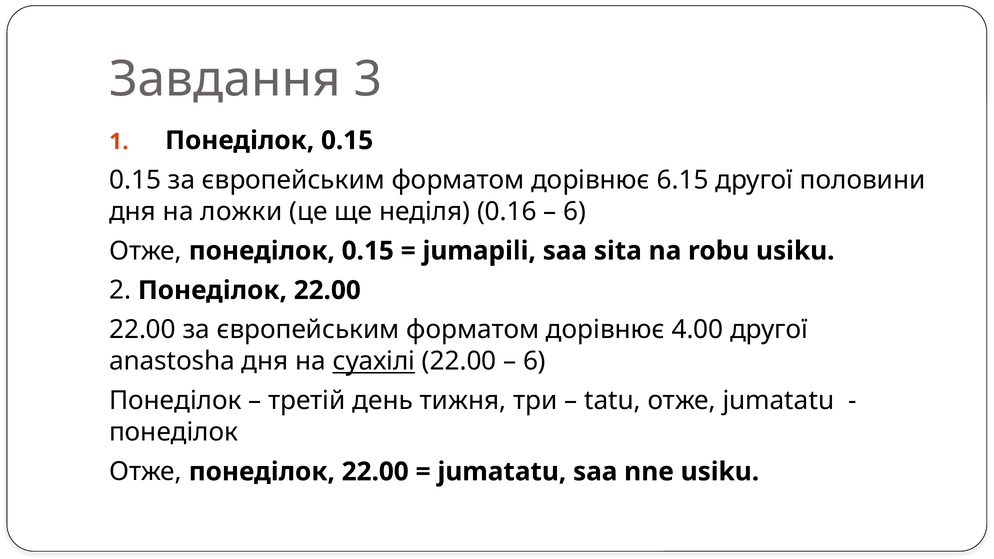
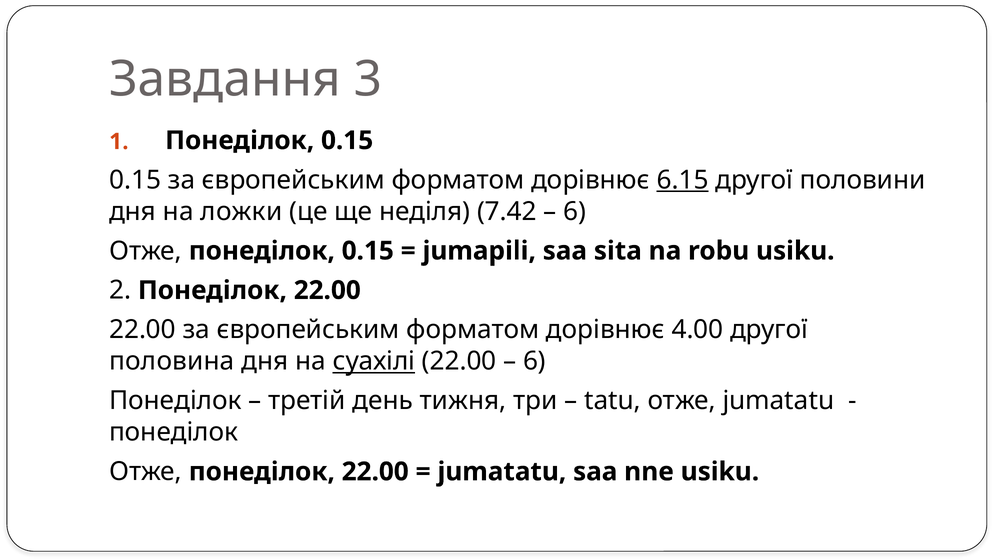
6.15 underline: none -> present (683, 180)
0.16: 0.16 -> 7.42 (507, 211)
anastosha: anastosha -> половина (172, 361)
